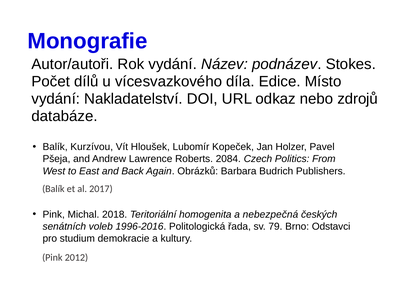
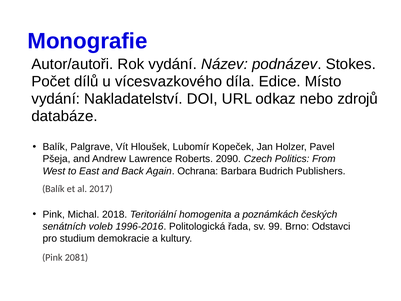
Kurzívou: Kurzívou -> Palgrave (92, 147)
2084: 2084 -> 2090 (228, 159)
Obrázků: Obrázků -> Ochrana (198, 171)
nebezpečná: nebezpečná -> poznámkách (271, 214)
79: 79 -> 99 (275, 226)
2012: 2012 -> 2081 (76, 257)
